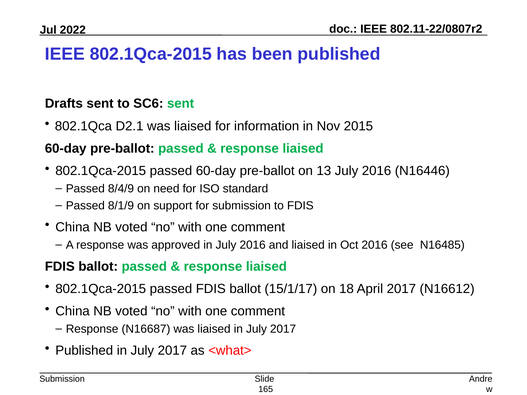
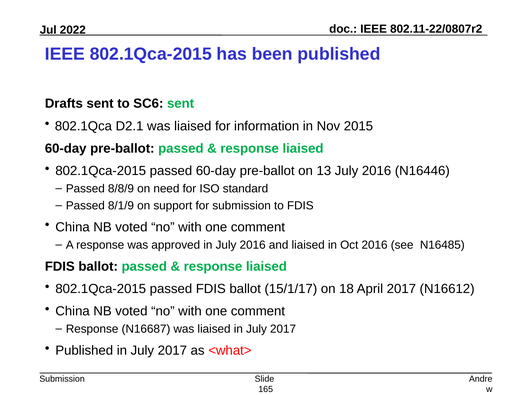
8/4/9: 8/4/9 -> 8/8/9 (121, 189)
